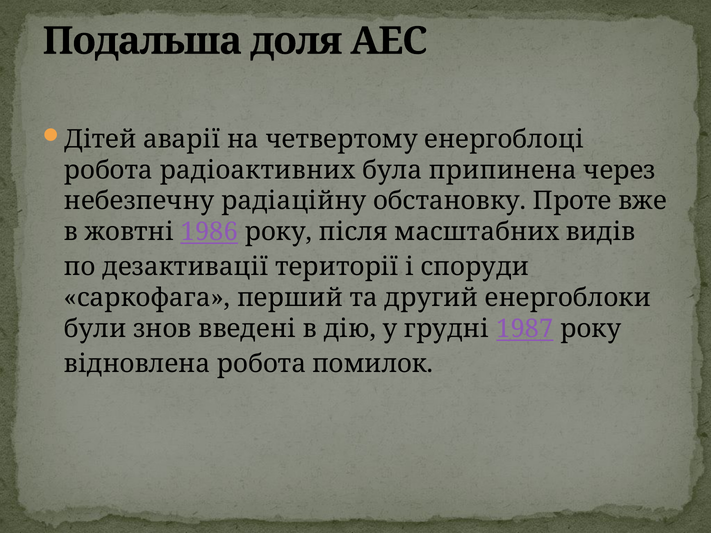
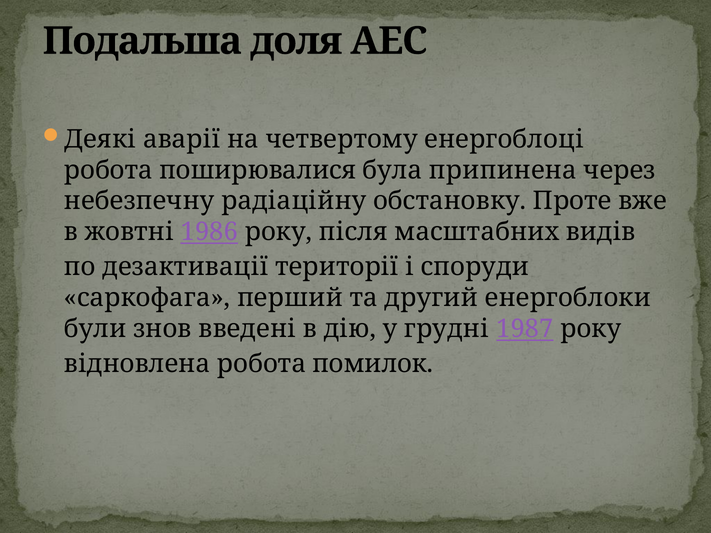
Дітей: Дітей -> Деякі (100, 139)
радіоактивних: радіоактивних -> поширювалися (258, 170)
